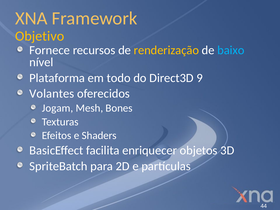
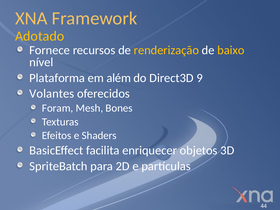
Objetivo: Objetivo -> Adotado (40, 36)
baixo colour: light blue -> yellow (231, 50)
todo: todo -> além (119, 78)
Jogam: Jogam -> Foram (58, 108)
